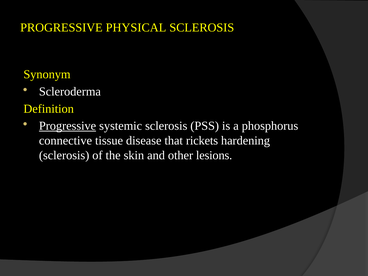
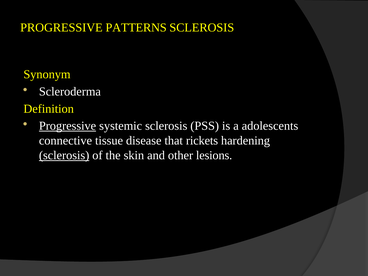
PHYSICAL: PHYSICAL -> PATTERNS (136, 28)
phosphorus: phosphorus -> adolescents (270, 126)
sclerosis underline: none -> present (64, 155)
